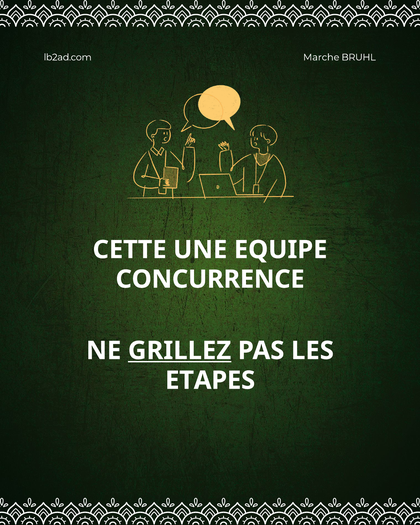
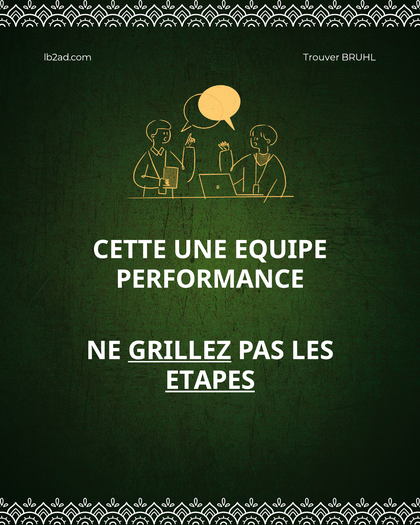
Marche: Marche -> Trouver (321, 57)
CONCURRENCE: CONCURRENCE -> PERFORMANCE (210, 279)
ETAPES underline: none -> present (210, 380)
